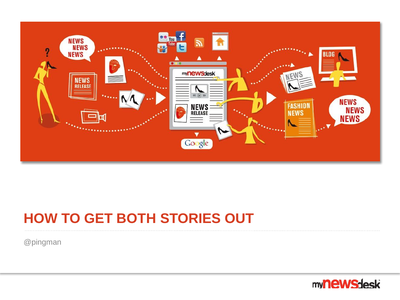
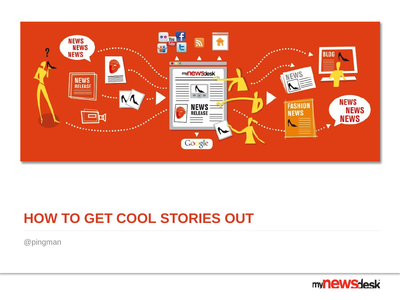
BOTH: BOTH -> COOL (136, 219)
